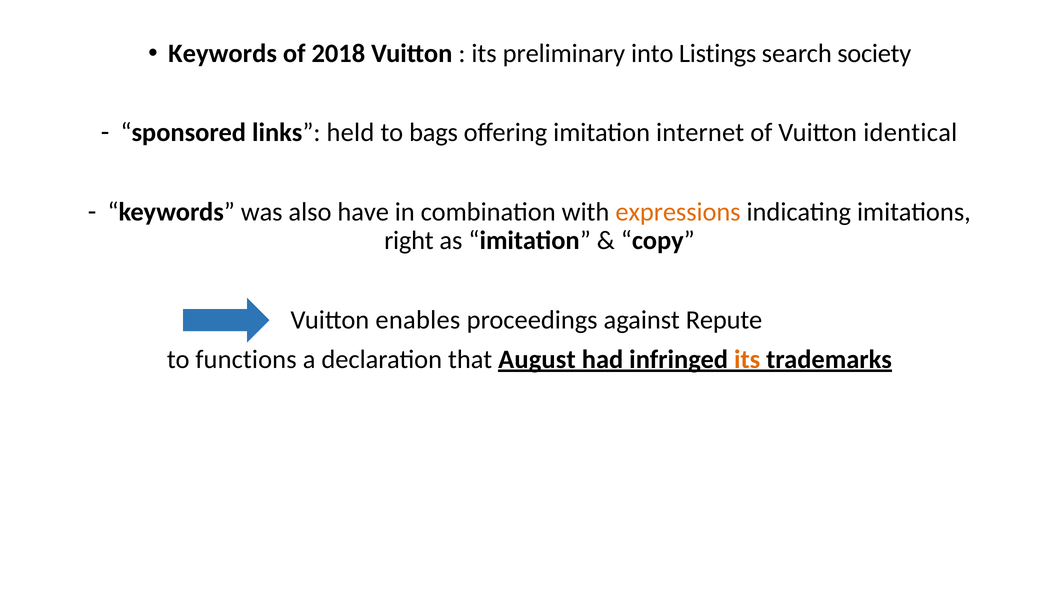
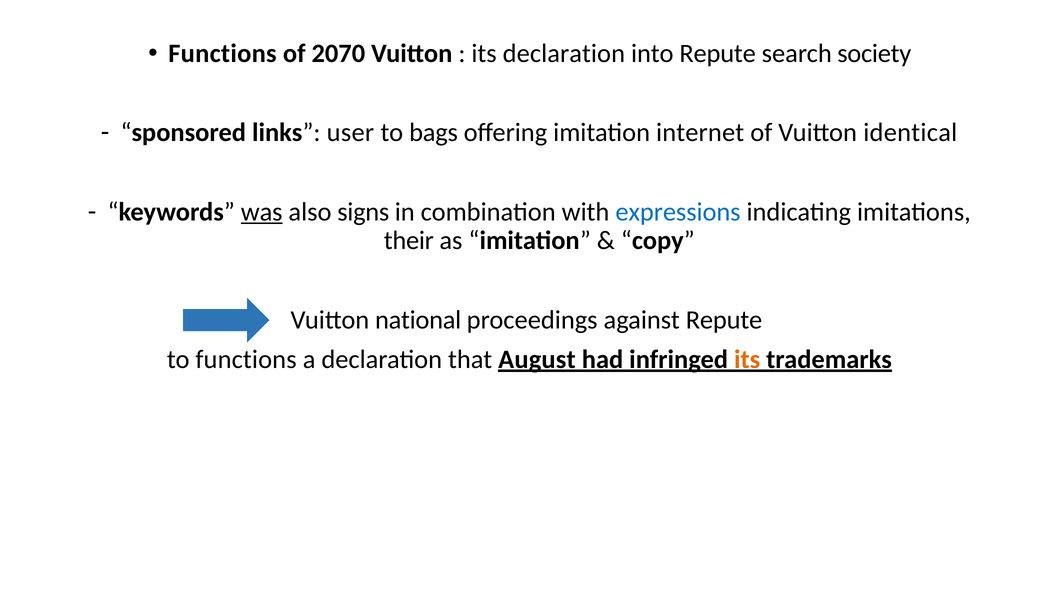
Keywords: Keywords -> Functions (222, 53)
2018: 2018 -> 2070 (338, 53)
its preliminary: preliminary -> declaration (564, 53)
into Listings: Listings -> Repute (718, 53)
held: held -> user (350, 133)
was underline: none -> present (262, 212)
have: have -> signs (363, 212)
expressions colour: orange -> blue (678, 212)
right: right -> their (409, 240)
enables: enables -> national (418, 320)
